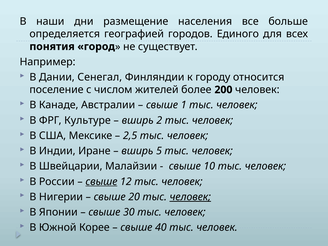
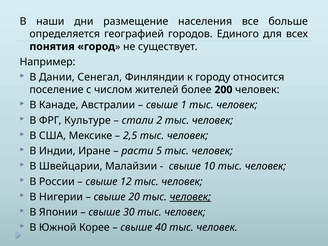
вширь: вширь -> стали (138, 120)
вширь: вширь -> расти (137, 151)
свыше underline: present -> none (101, 182)
